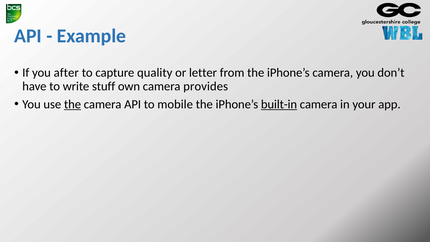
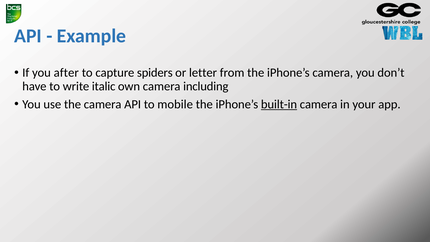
quality: quality -> spiders (155, 73)
stuff: stuff -> italic (104, 86)
provides: provides -> including (206, 86)
the underline: present -> none (73, 104)
